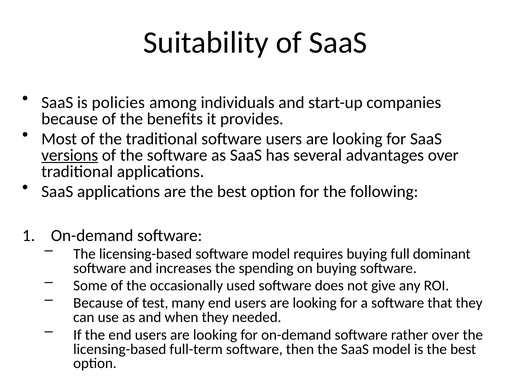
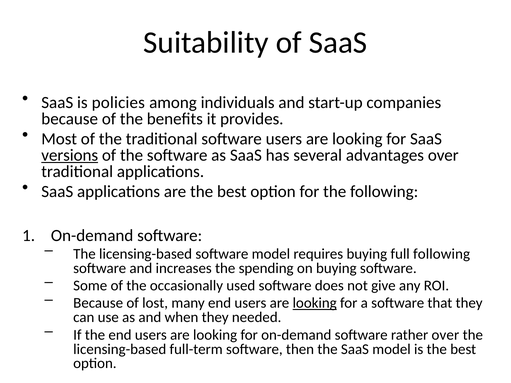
full dominant: dominant -> following (442, 254)
test: test -> lost (155, 303)
looking underline: none -> present (315, 303)
